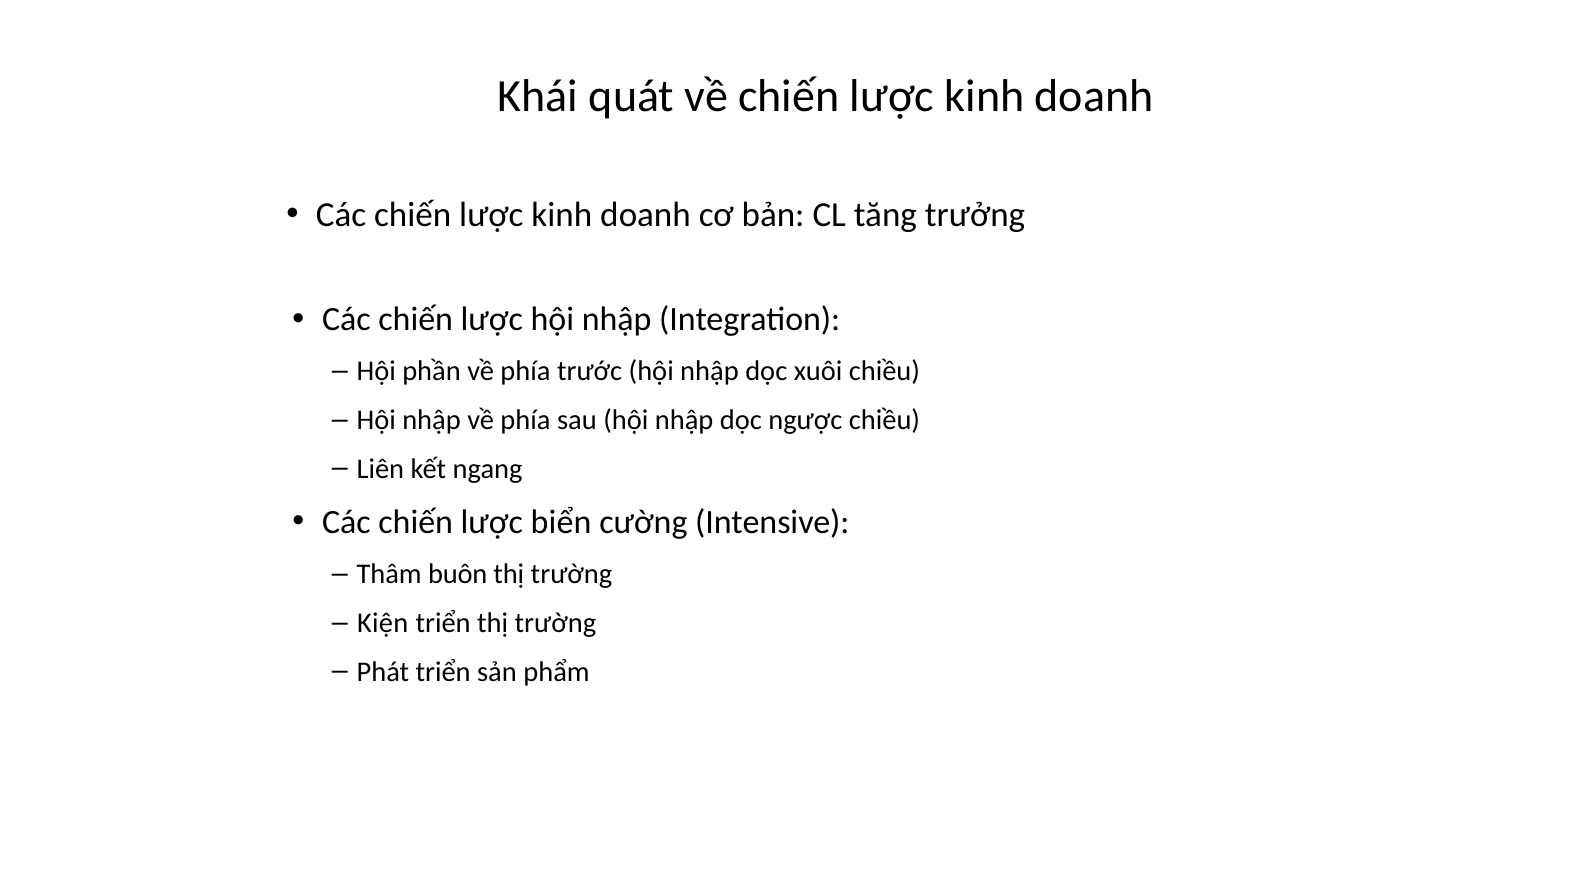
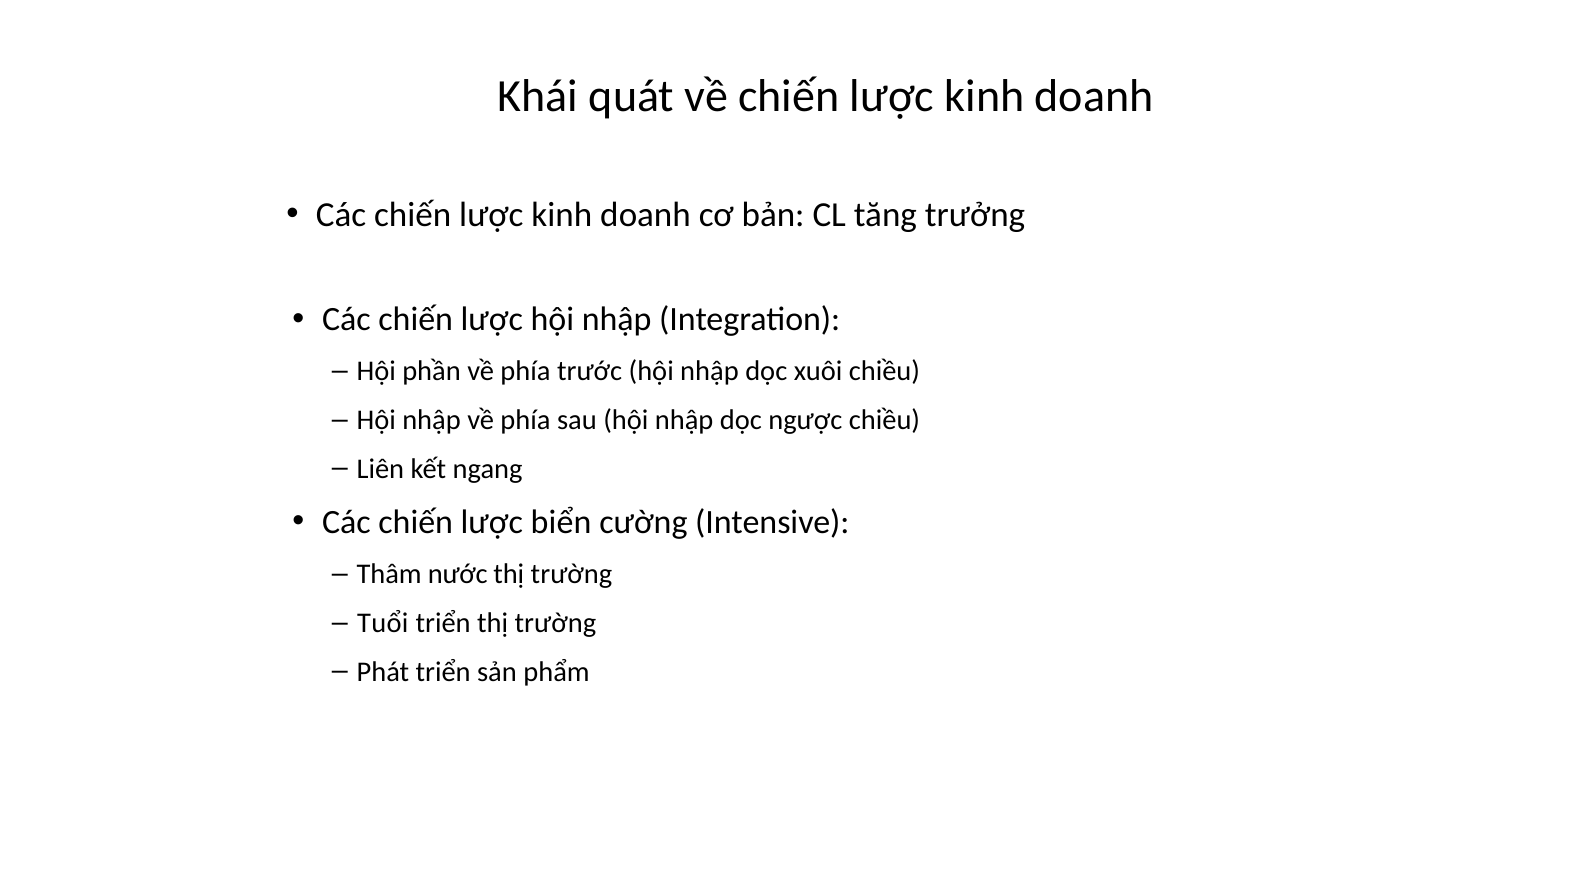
buôn: buôn -> nước (458, 574)
Kiện: Kiện -> Tuổi (383, 623)
